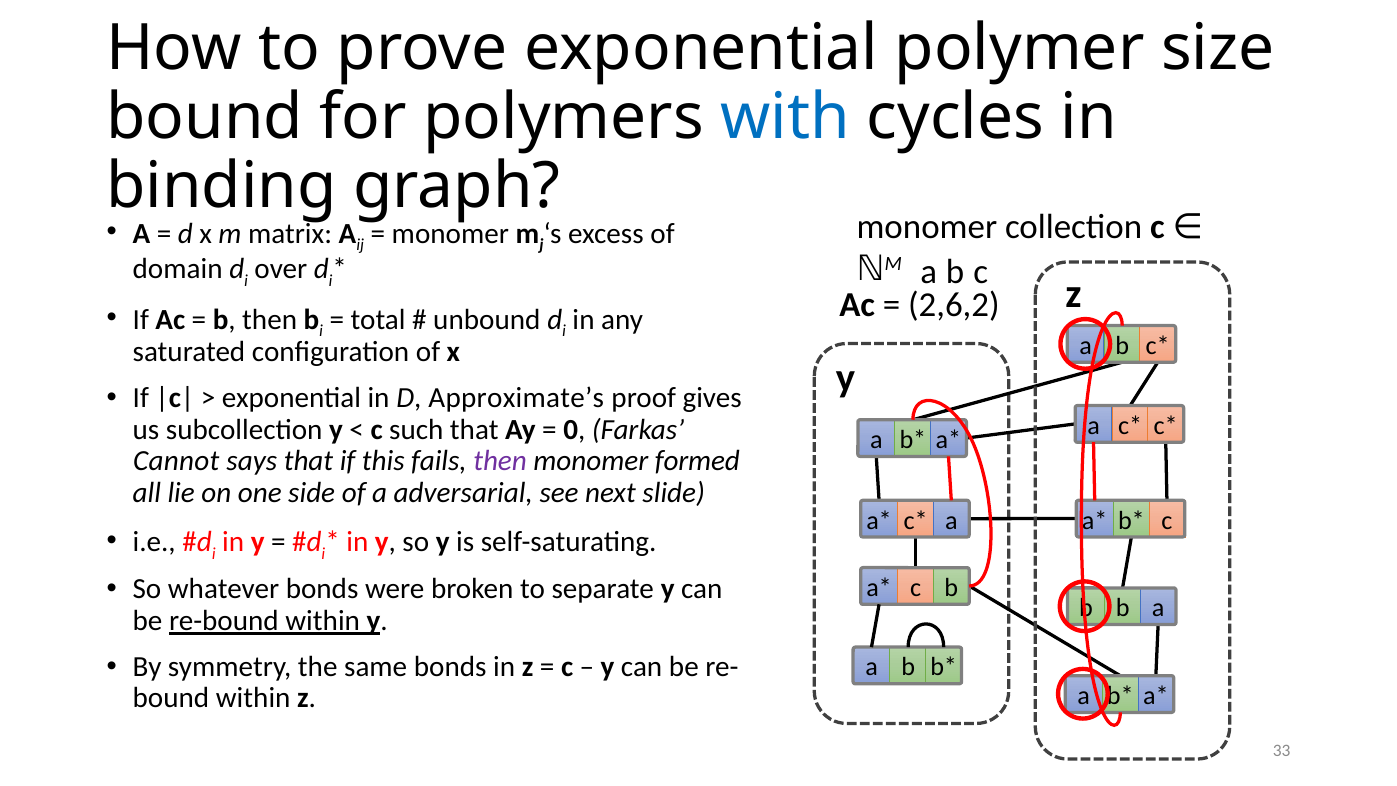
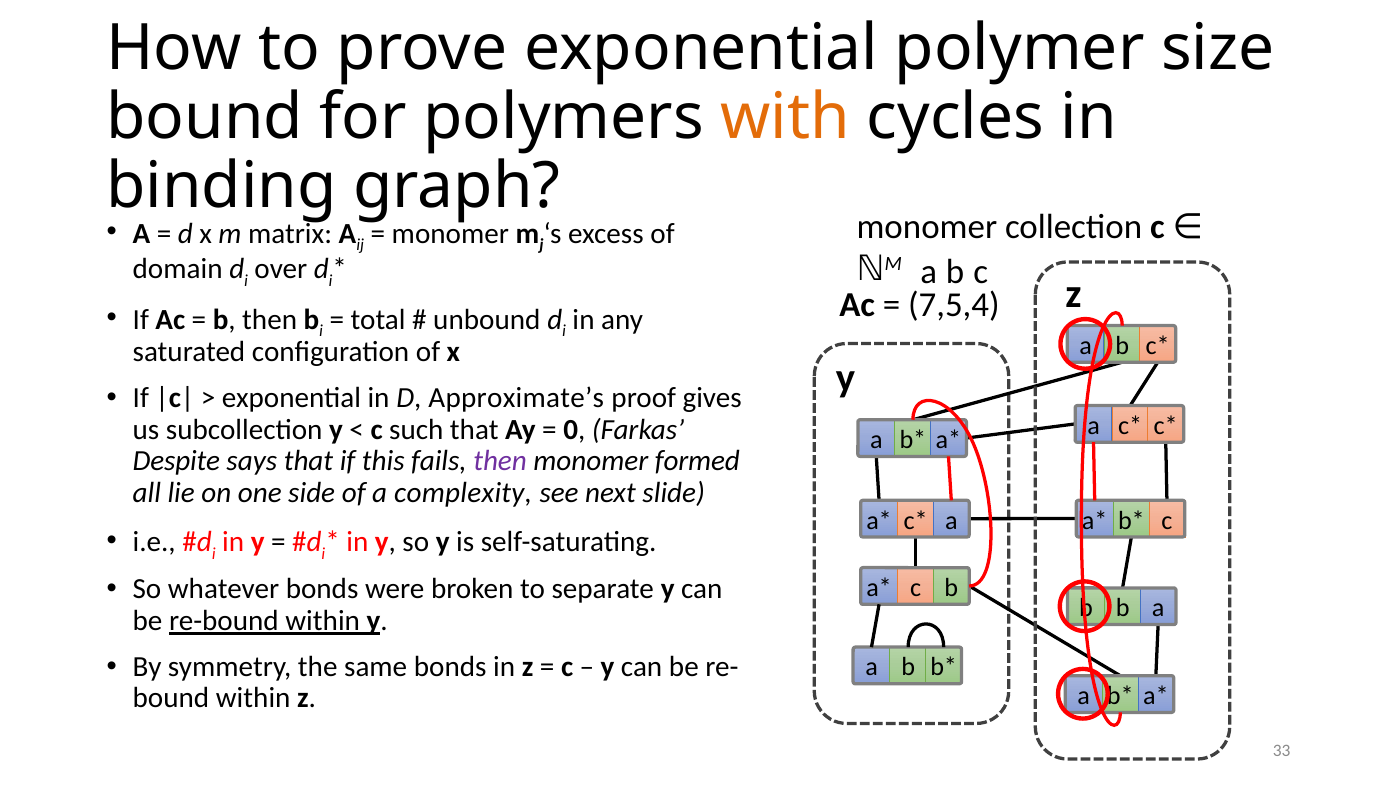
with colour: blue -> orange (785, 117)
2,6,2: 2,6,2 -> 7,5,4 (954, 305)
Cannot: Cannot -> Despite (176, 461)
adversarial: adversarial -> complexity (463, 493)
